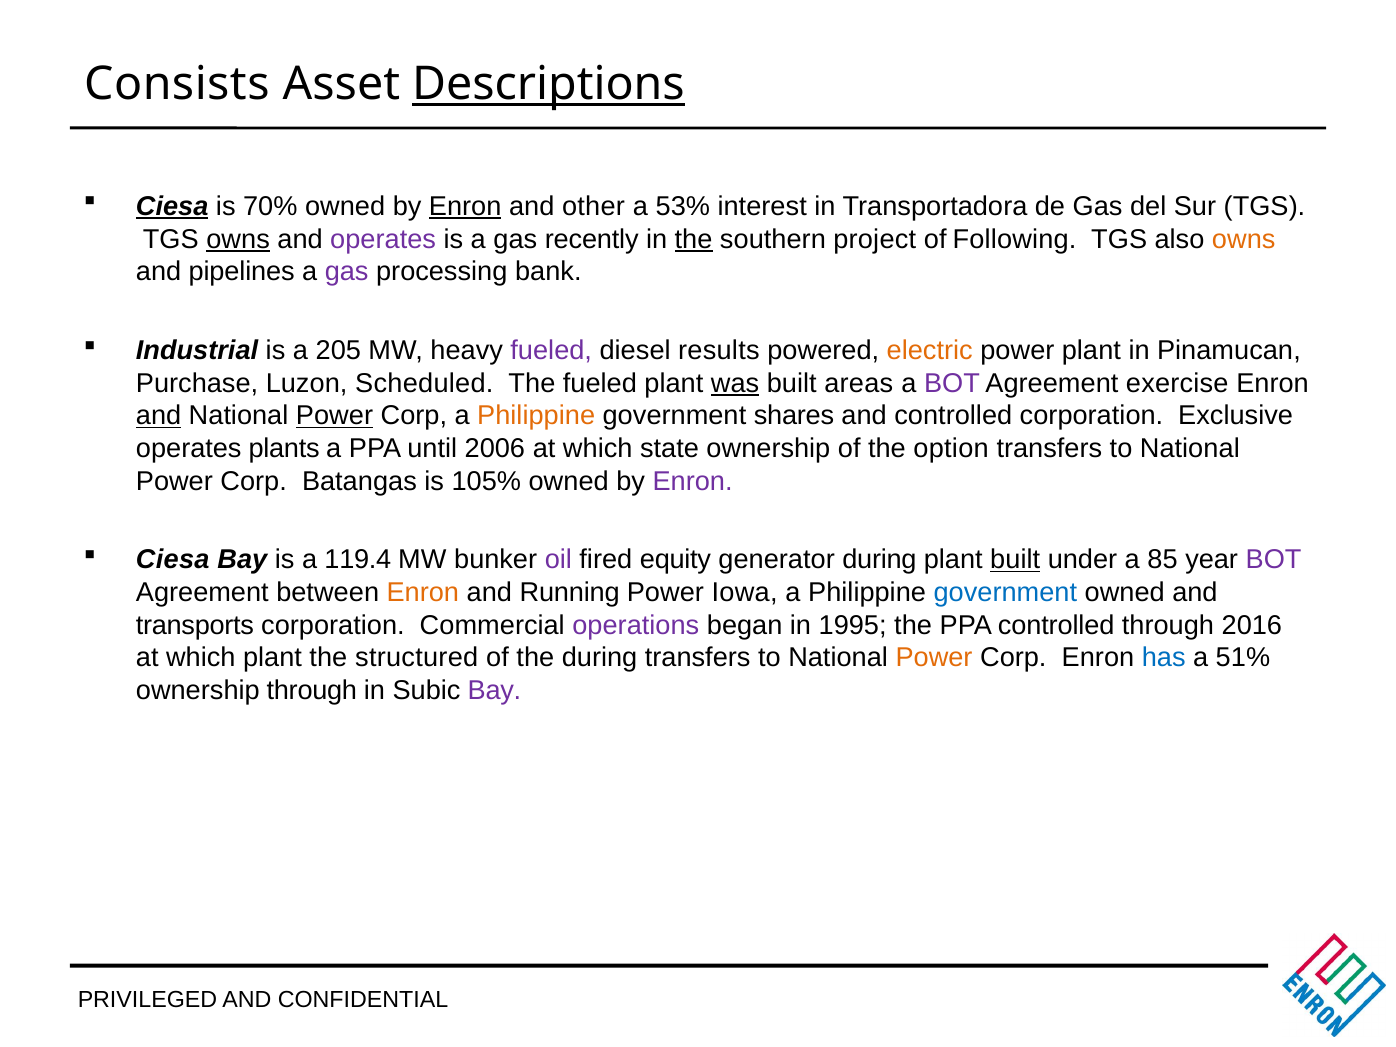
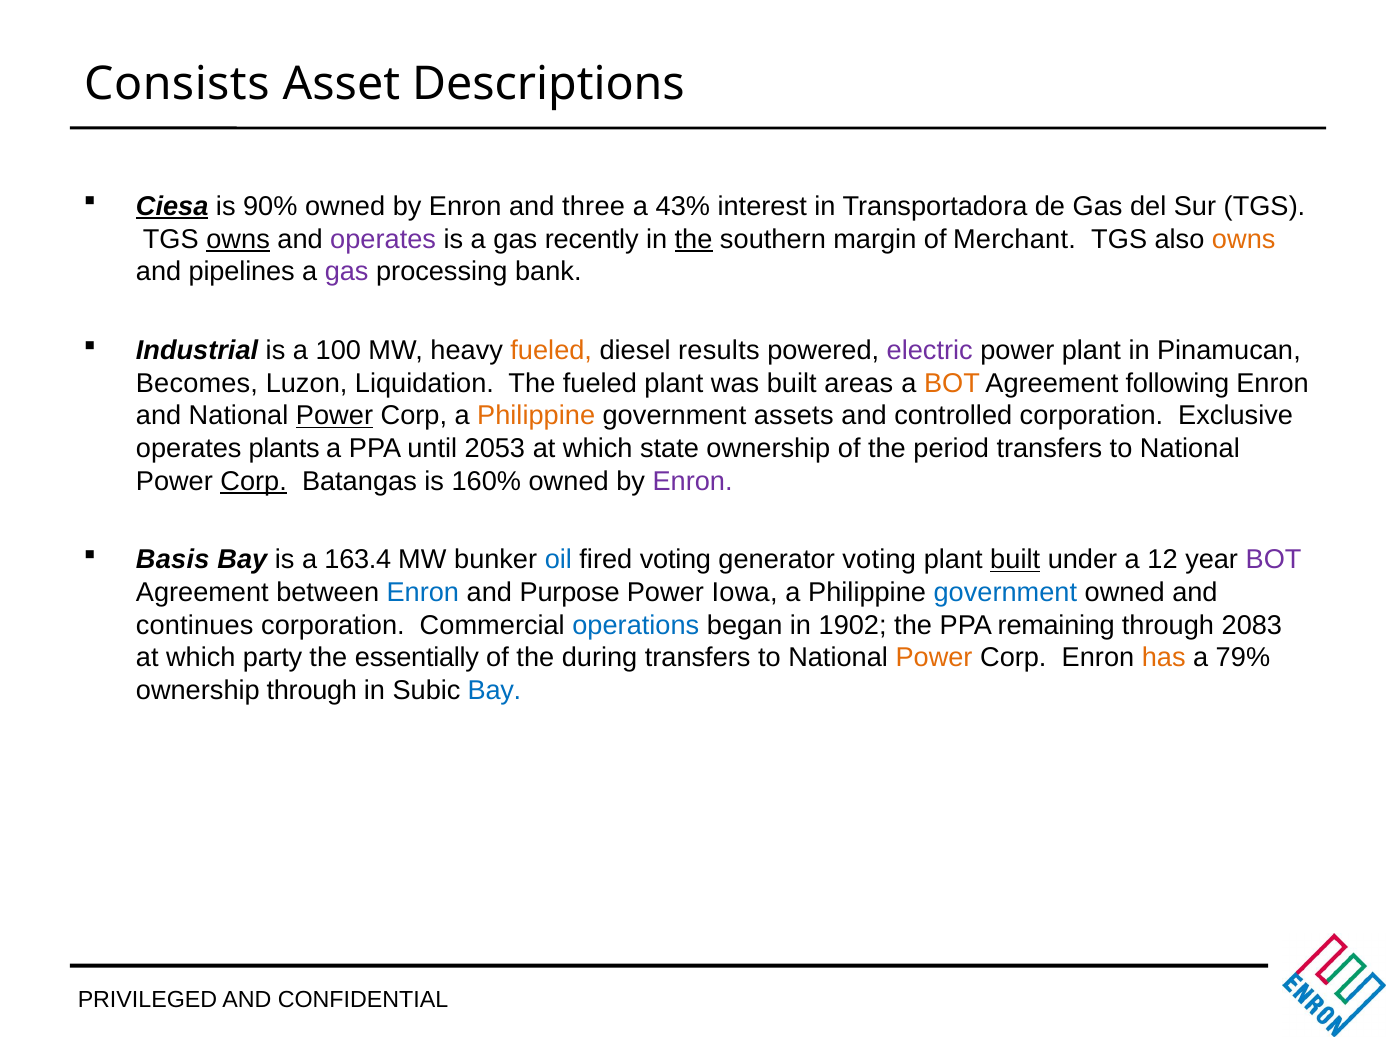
Descriptions underline: present -> none (548, 85)
70%: 70% -> 90% (270, 206)
Enron underline: present -> none (465, 206)
other: other -> three (594, 206)
53%: 53% -> 43% (683, 206)
project: project -> margin (875, 239)
Following: Following -> Merchant (1014, 239)
205: 205 -> 100 (338, 351)
fueled colour: purple -> orange (551, 351)
electric colour: orange -> purple (930, 351)
Purchase: Purchase -> Becomes (197, 383)
Scheduled: Scheduled -> Liquidation (424, 383)
was underline: present -> none (735, 383)
BOT colour: purple -> orange (952, 383)
exercise: exercise -> following (1177, 383)
and underline: present -> none (159, 416)
shares: shares -> assets (794, 416)
2006: 2006 -> 2053 (495, 449)
option: option -> period (951, 449)
Corp underline: none -> present (254, 481)
105%: 105% -> 160% (486, 481)
Ciesa: Ciesa -> Basis (173, 560)
119.4: 119.4 -> 163.4 (358, 560)
oil colour: purple -> blue (558, 560)
fired equity: equity -> voting (675, 560)
generator during: during -> voting (879, 560)
85: 85 -> 12 (1163, 560)
Enron colour: orange -> blue (423, 593)
Running: Running -> Purpose (570, 593)
transports: transports -> continues (195, 625)
operations colour: purple -> blue (636, 625)
1995: 1995 -> 1902 (853, 625)
PPA controlled: controlled -> remaining (1056, 625)
2016: 2016 -> 2083 (1252, 625)
which plant: plant -> party (273, 658)
structured: structured -> essentially (417, 658)
has colour: blue -> orange (1164, 658)
51%: 51% -> 79% (1243, 658)
Bay colour: purple -> blue (494, 691)
